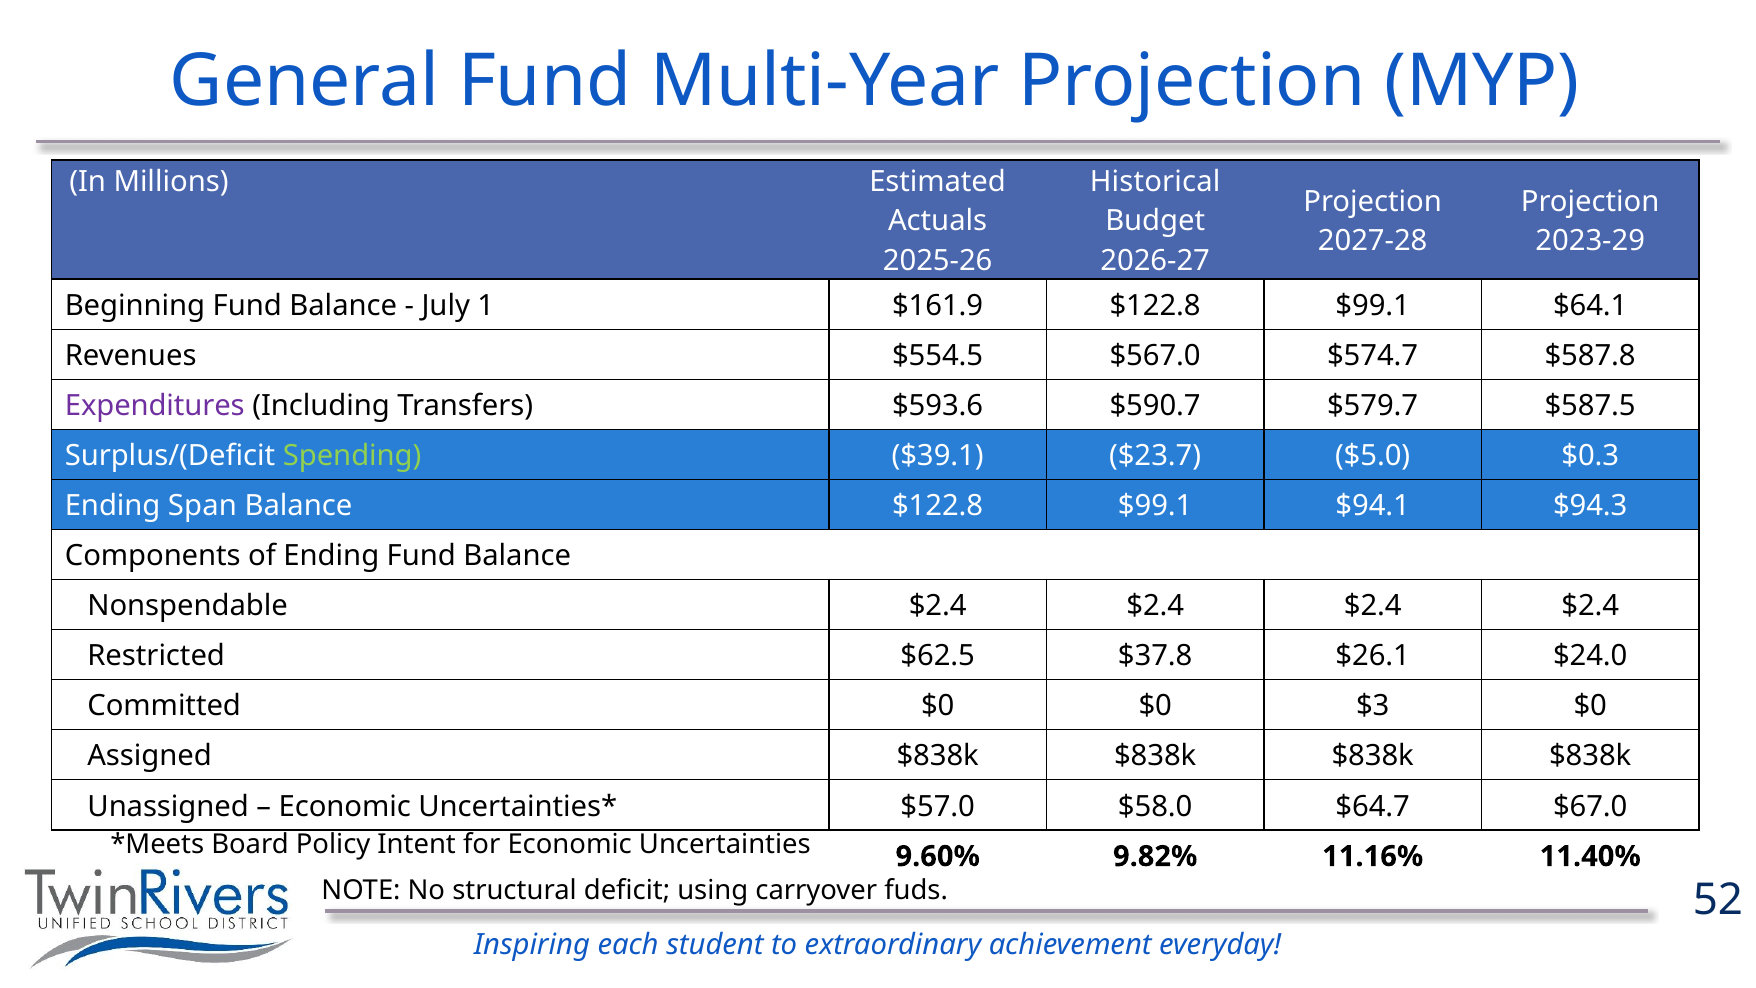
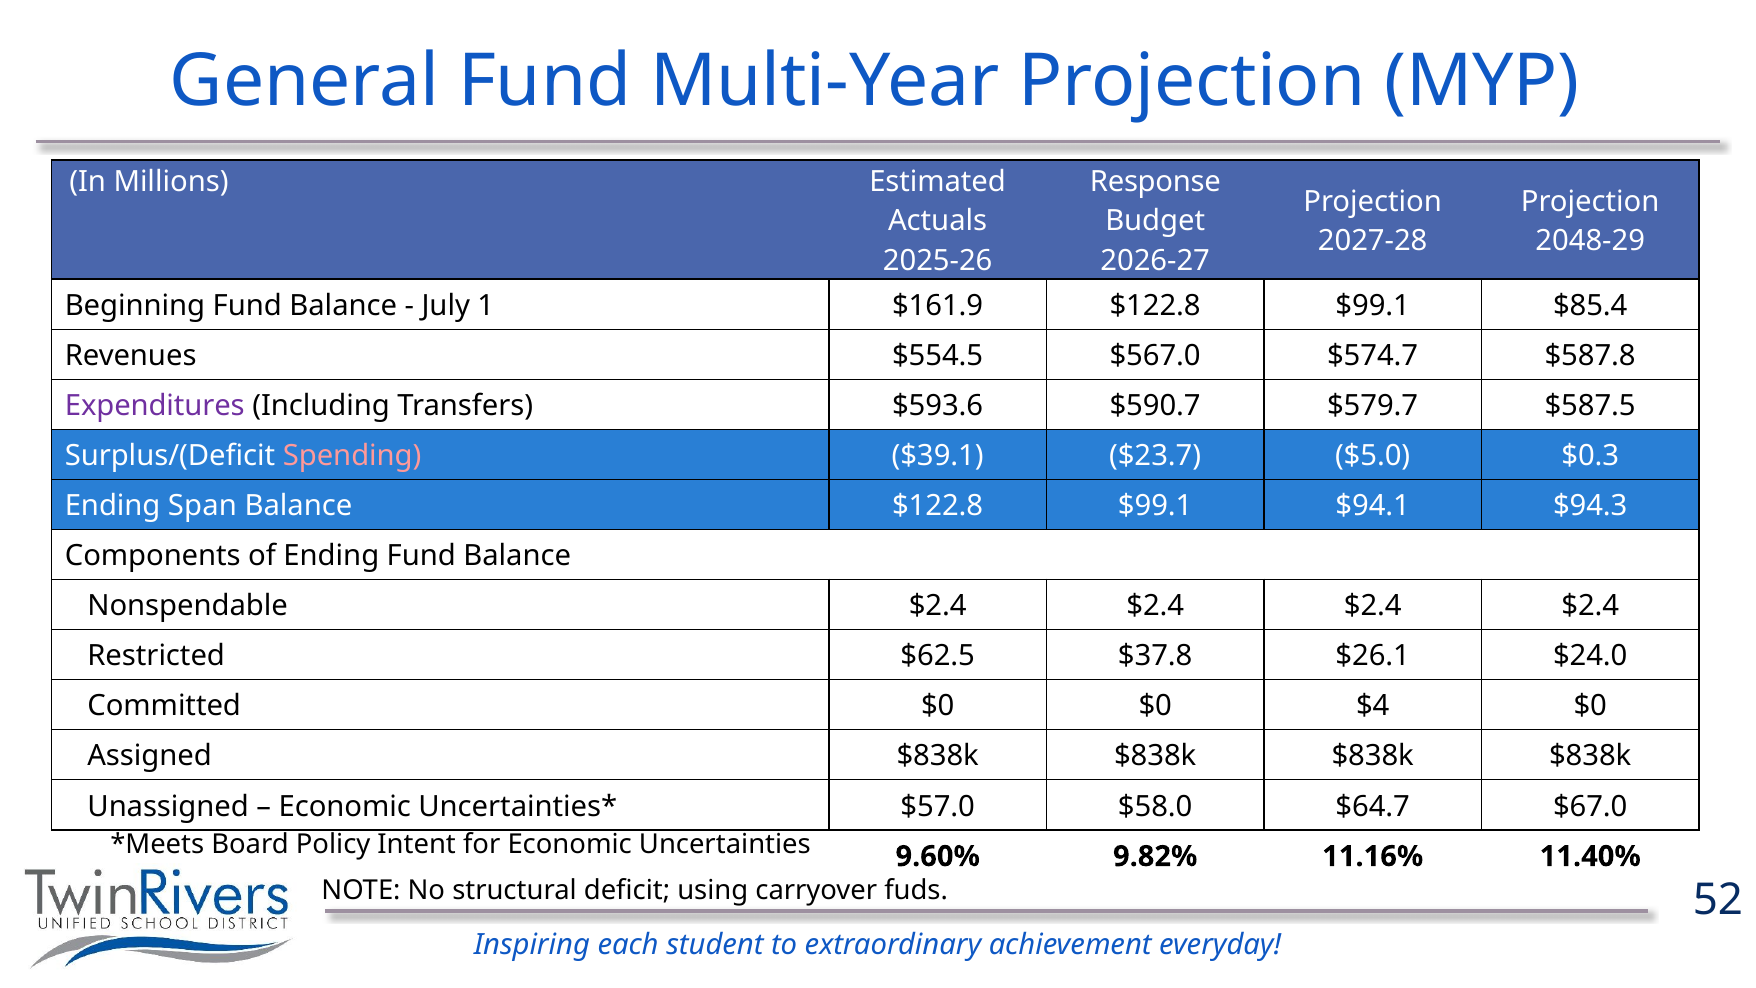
Historical: Historical -> Response (1155, 181)
2023-29: 2023-29 -> 2048-29 (1590, 241)
$64.1: $64.1 -> $85.4 (1590, 306)
Spending colour: light green -> pink (352, 456)
$3: $3 -> $4 (1373, 706)
